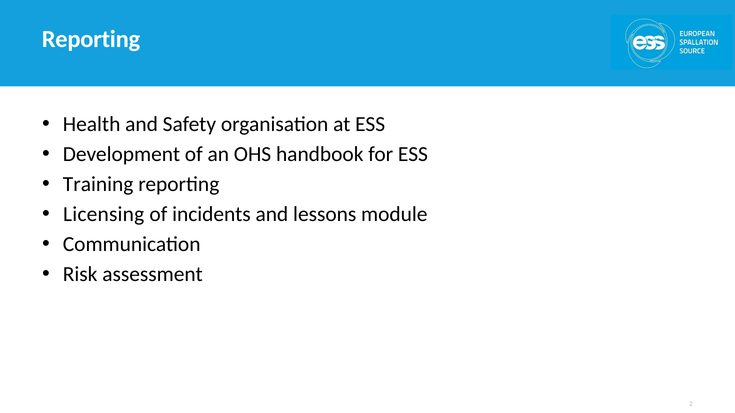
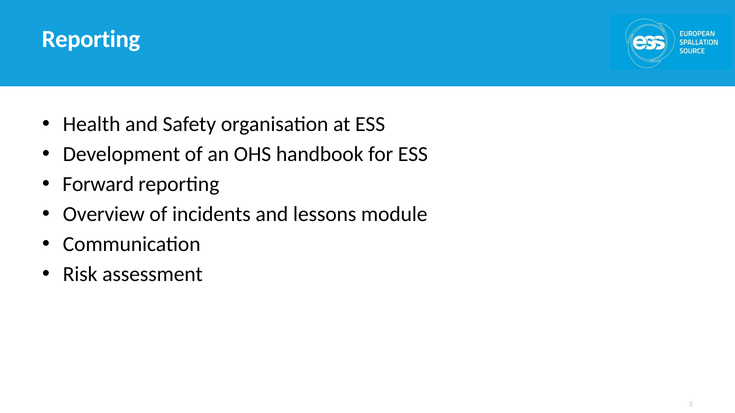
Training: Training -> Forward (98, 185)
Licensing: Licensing -> Overview (104, 215)
